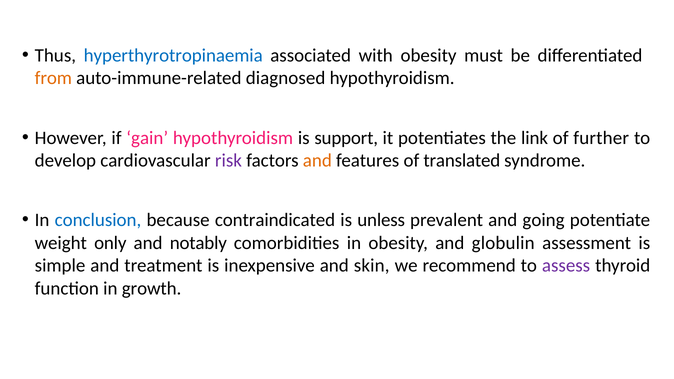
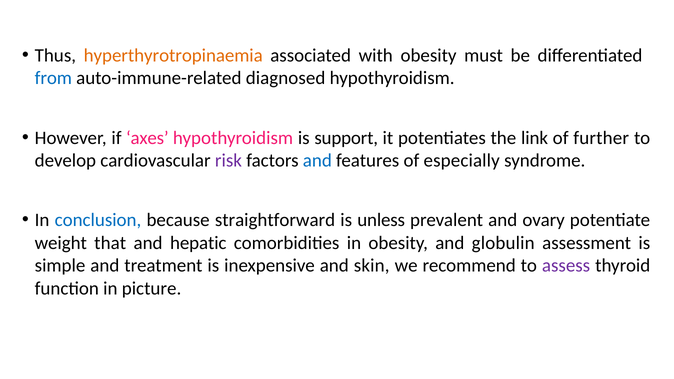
hyperthyrotropinaemia colour: blue -> orange (173, 55)
from colour: orange -> blue (53, 78)
gain: gain -> axes (147, 138)
and colour: orange -> blue (317, 161)
translated: translated -> especially (462, 161)
contraindicated: contraindicated -> straightforward (275, 220)
going: going -> ovary (544, 220)
only: only -> that (110, 243)
notably: notably -> hepatic (198, 243)
growth: growth -> picture (152, 288)
